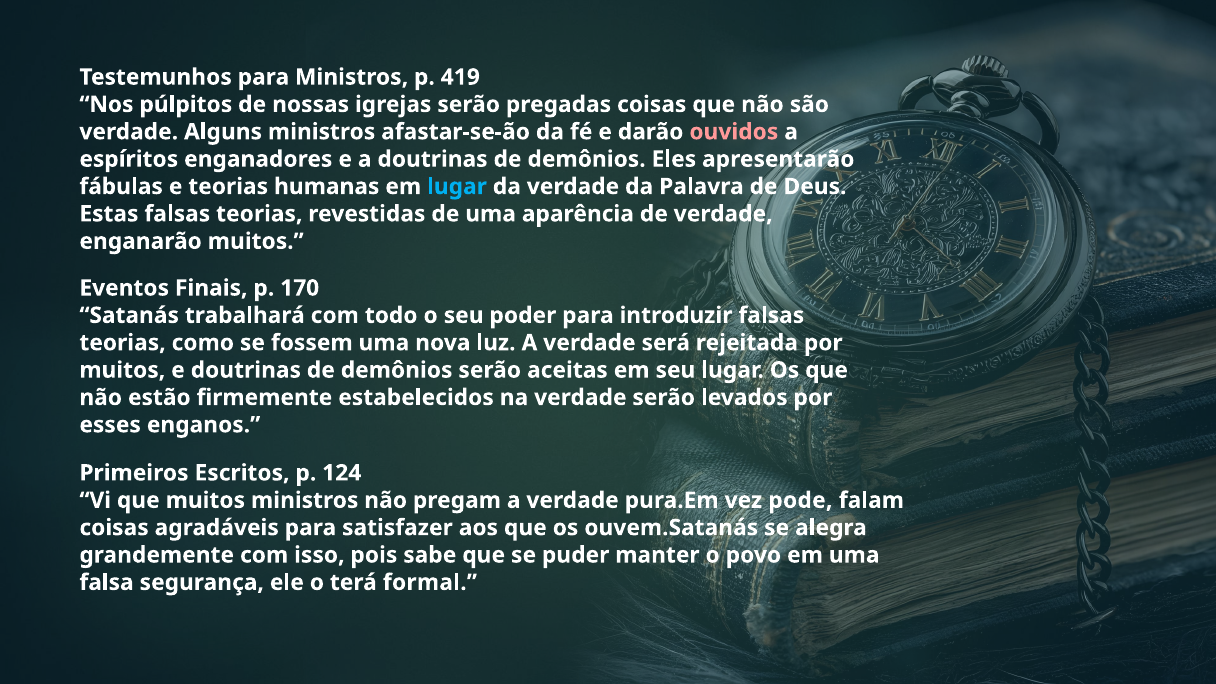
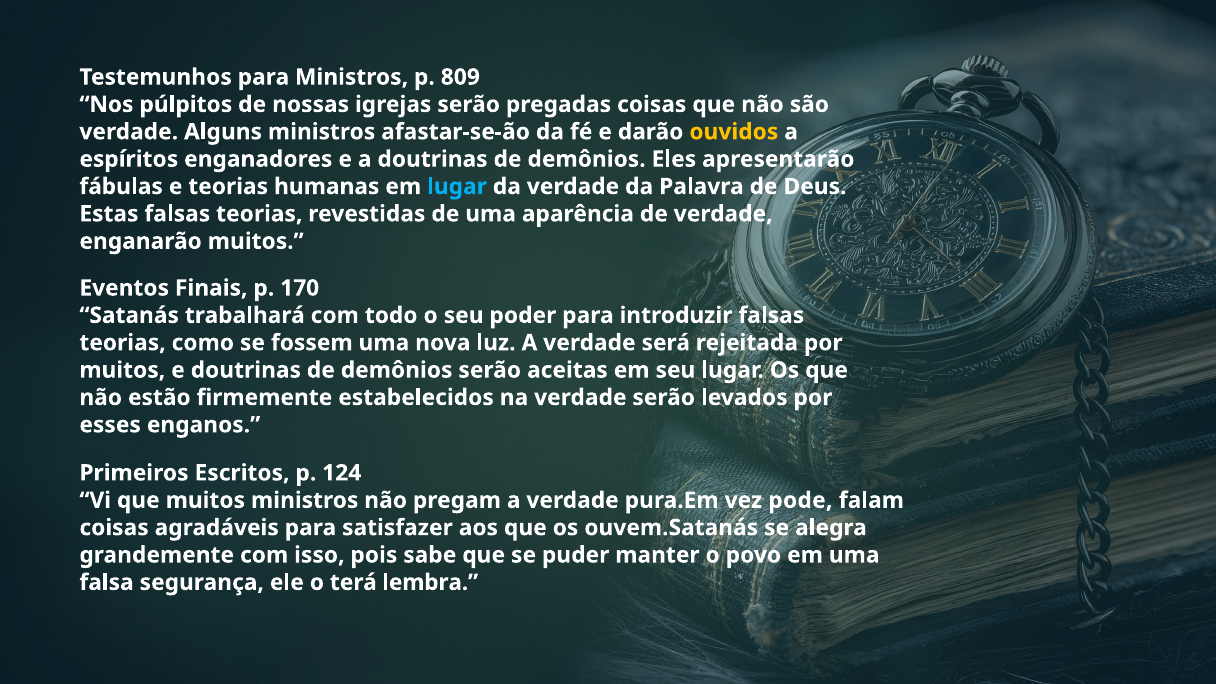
419: 419 -> 809 (460, 77)
ouvidos colour: pink -> yellow (734, 132)
formal: formal -> lembra (430, 582)
